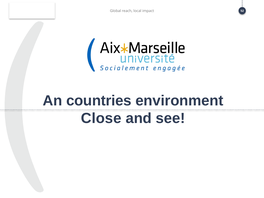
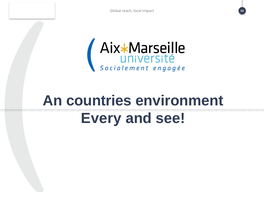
Close: Close -> Every (101, 118)
